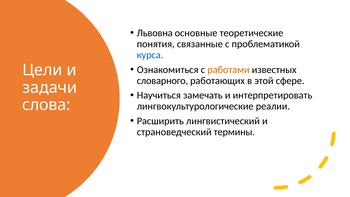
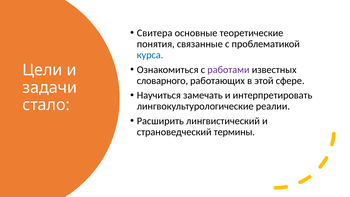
Львовна: Львовна -> Свитера (155, 33)
работами colour: orange -> purple (228, 70)
слова: слова -> стало (46, 105)
